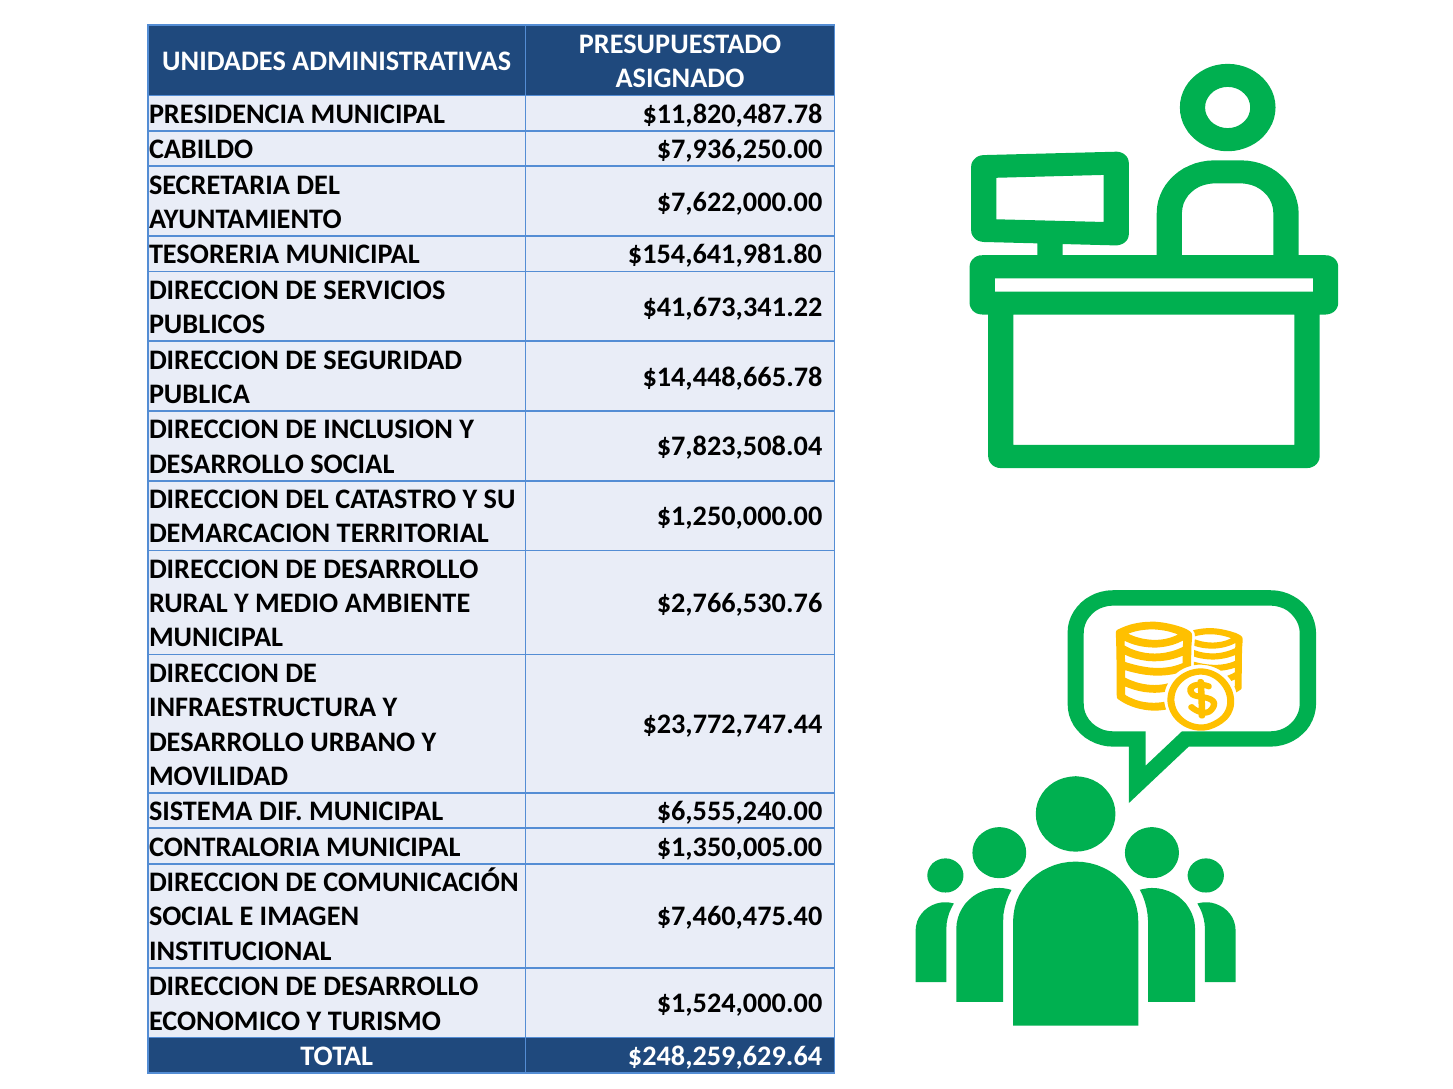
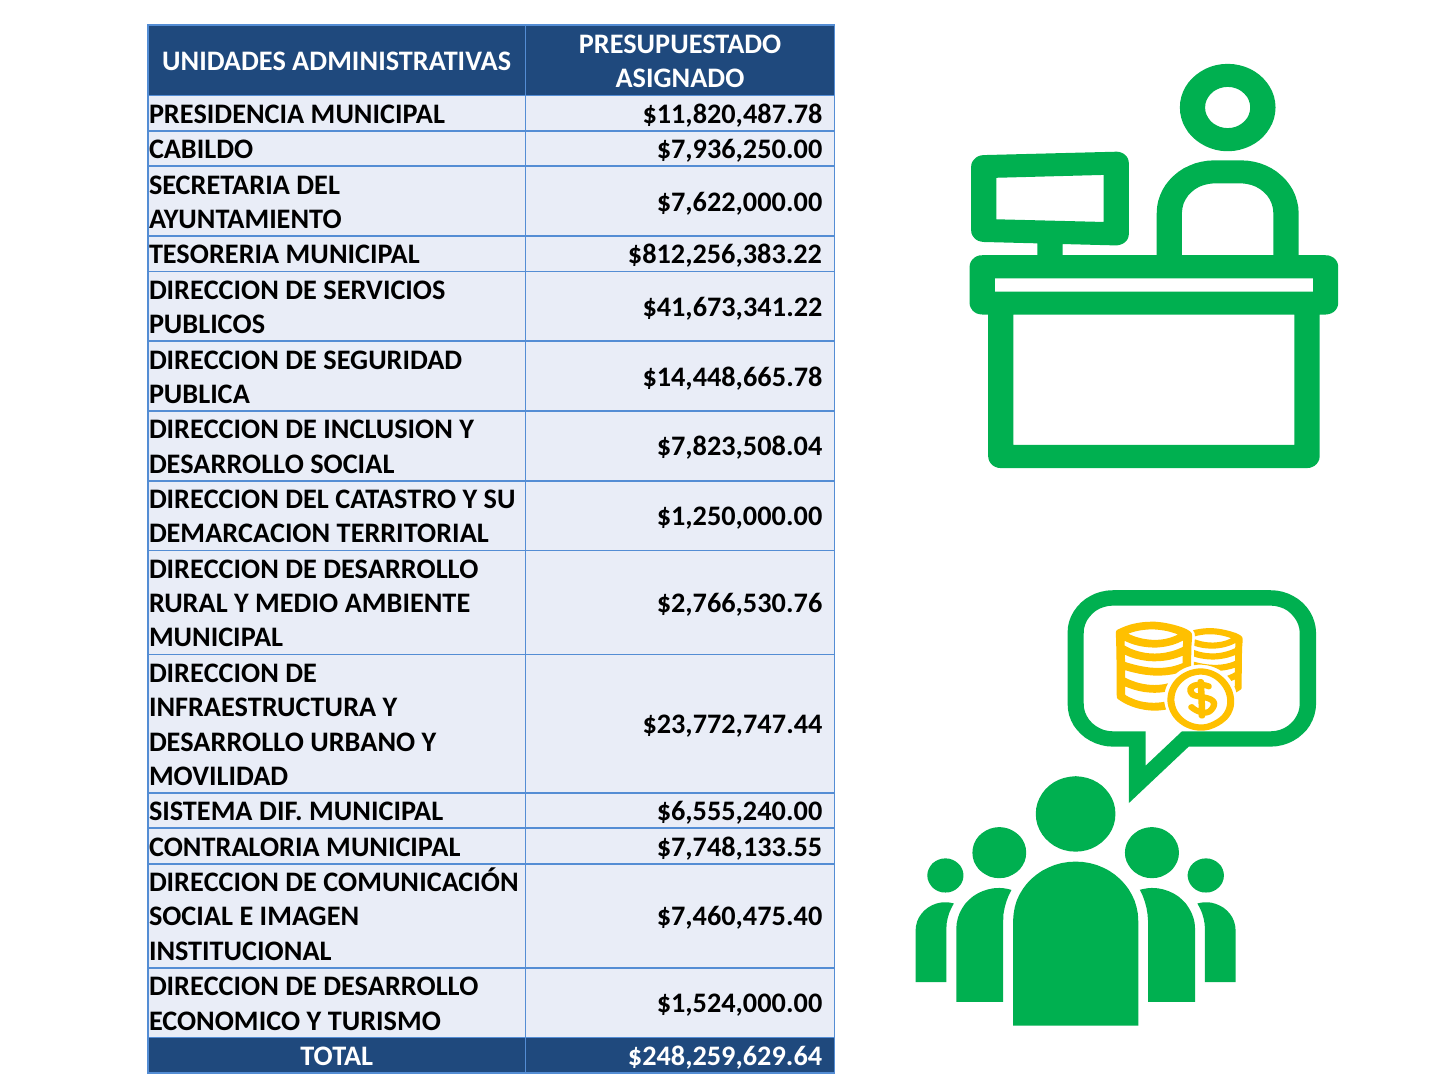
$154,641,981.80: $154,641,981.80 -> $812,256,383.22 (725, 255)
$1,350,005.00: $1,350,005.00 -> $7,748,133.55 (740, 847)
